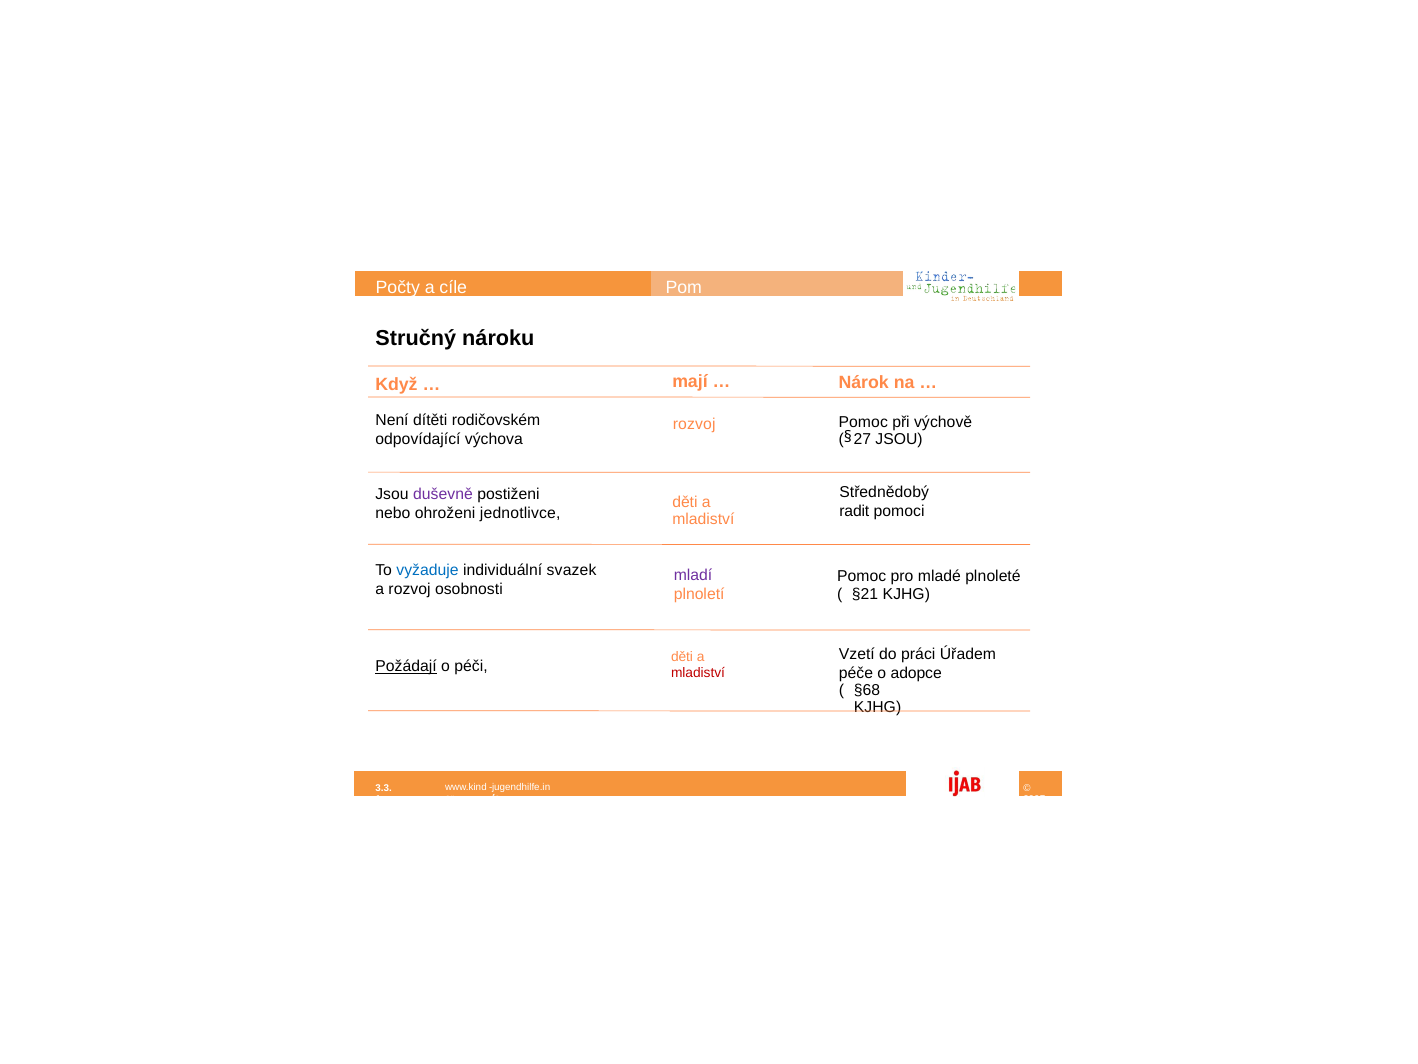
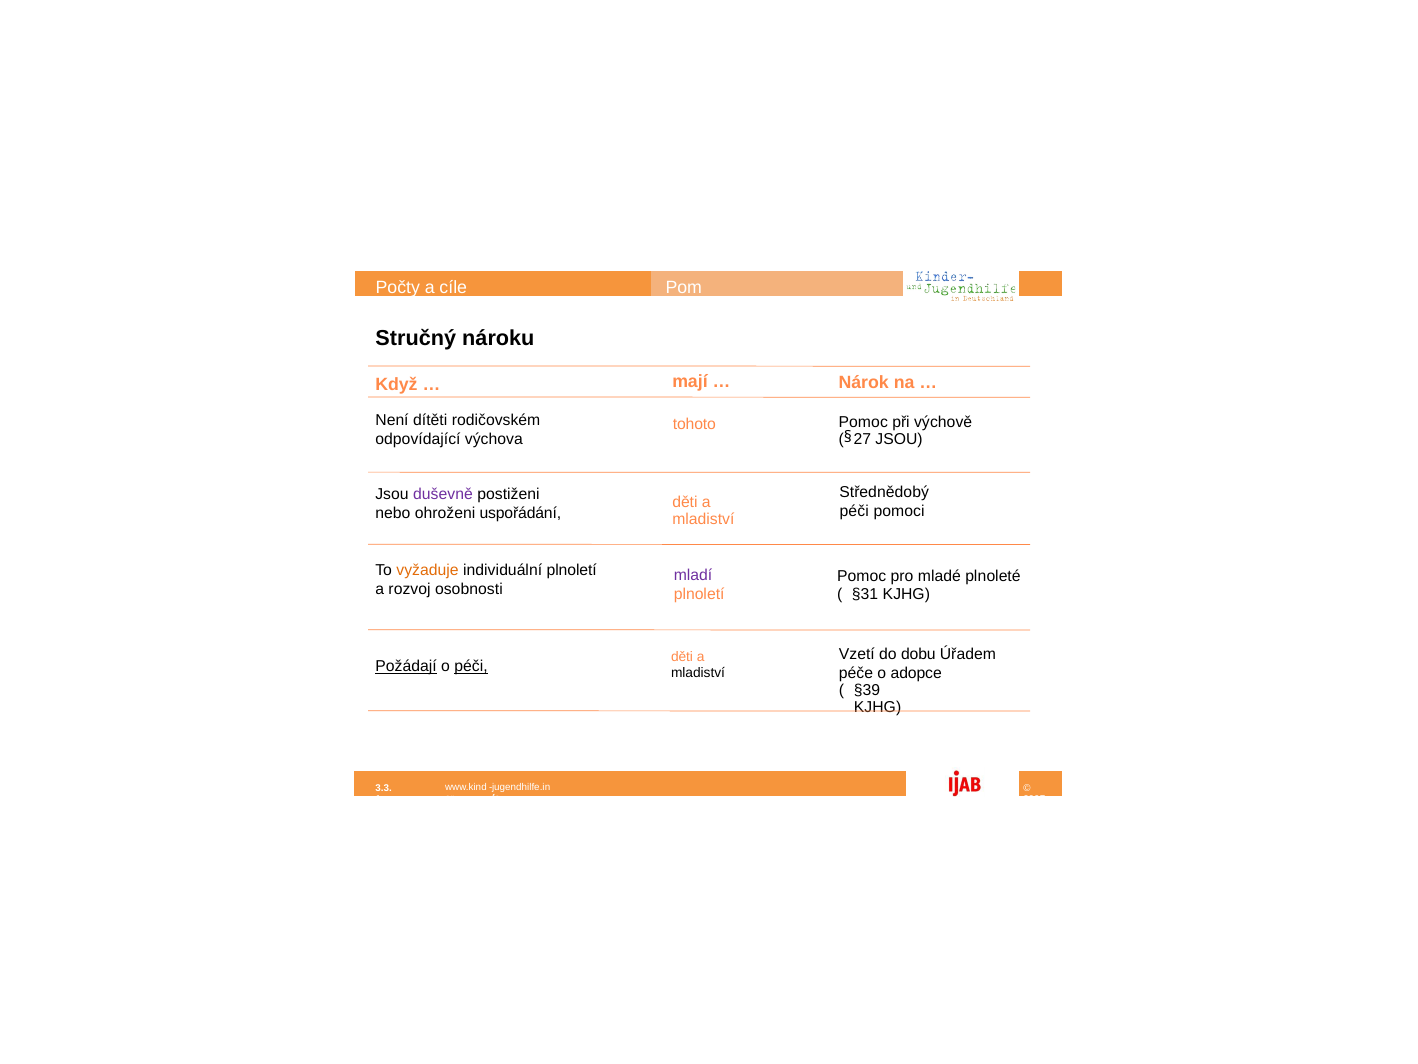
rozvoj: rozvoj -> tohoto (694, 424)
radit: radit -> péči (854, 511)
jednotlivce: jednotlivce -> uspořádání (520, 513)
vyžaduje colour: blue -> orange (428, 570)
individuální svazek: svazek -> plnoletí (572, 570)
§21: §21 -> §31 (865, 594)
práci: práci -> dobu (918, 654)
péči underline: none -> present (471, 666)
mladiství colour: red -> black (698, 672)
§68: §68 -> §39 (867, 690)
